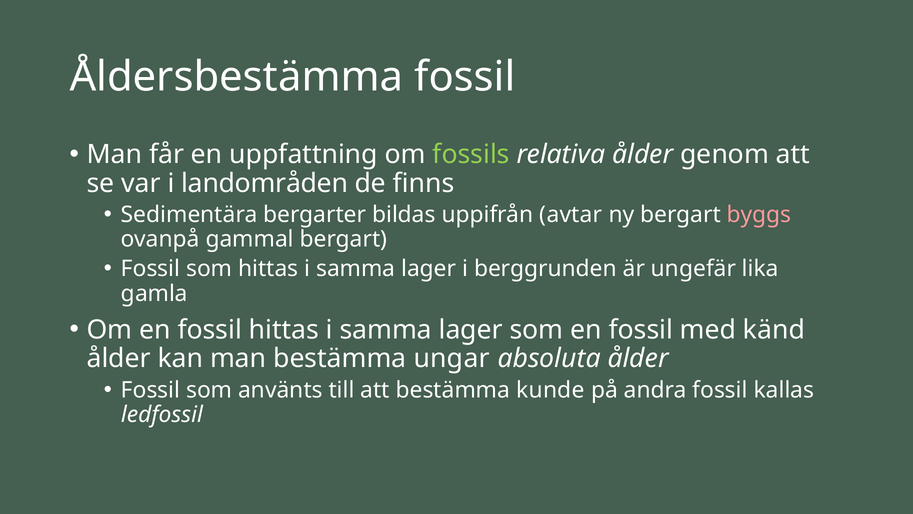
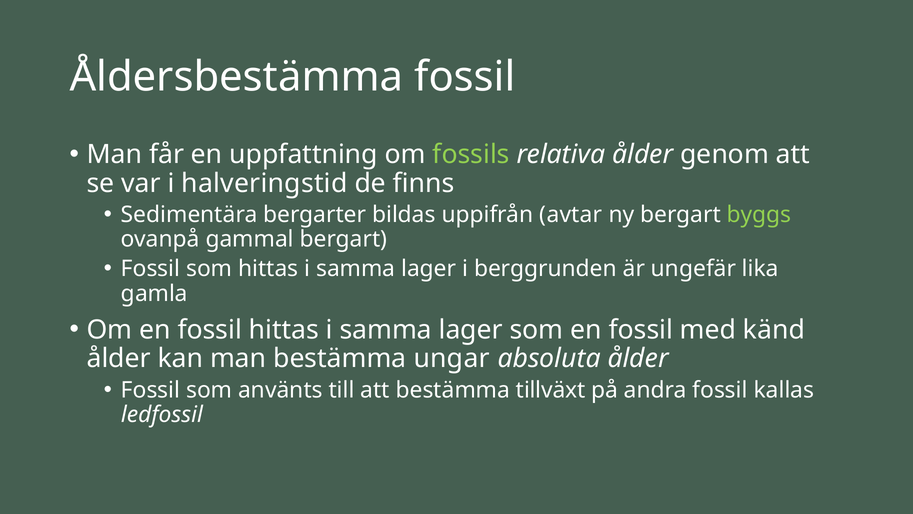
landområden: landområden -> halveringstid (264, 183)
byggs colour: pink -> light green (759, 215)
kunde: kunde -> tillväxt (551, 390)
